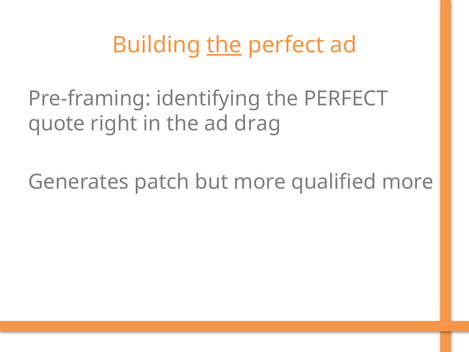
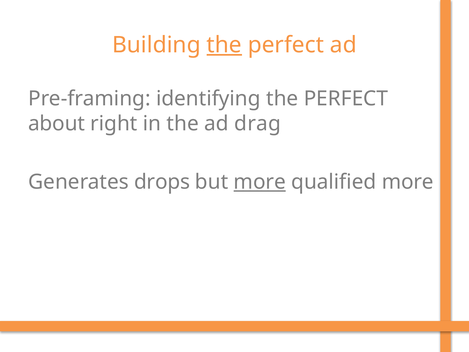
quote: quote -> about (57, 123)
patch: patch -> drops (162, 182)
more underline: none -> present (260, 182)
